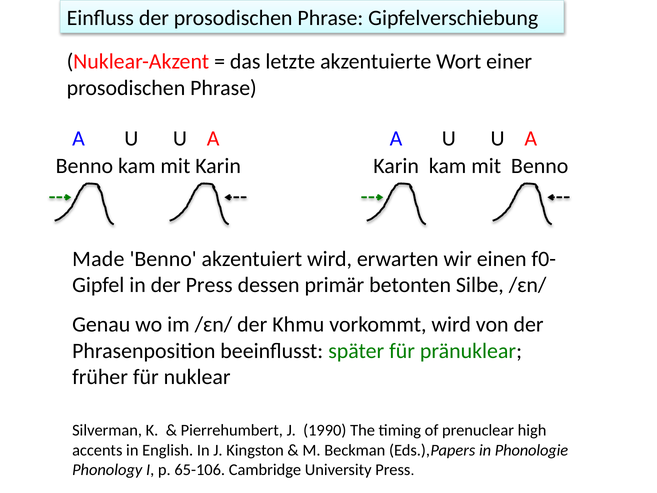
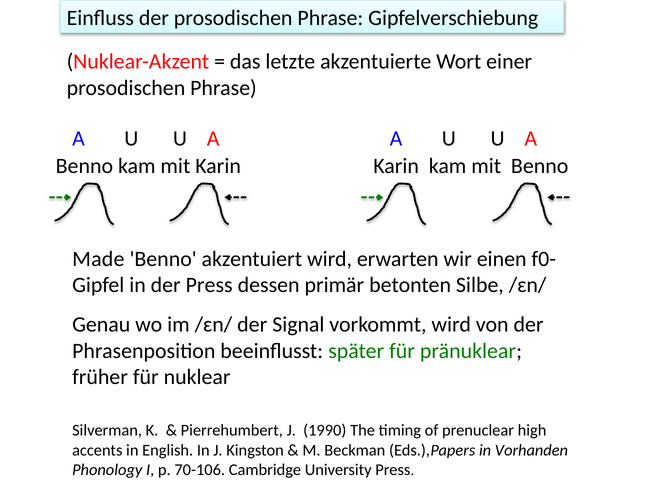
Khmu: Khmu -> Signal (298, 324)
Phonologie: Phonologie -> Vorhanden (531, 450)
65-106: 65-106 -> 70-106 (200, 470)
